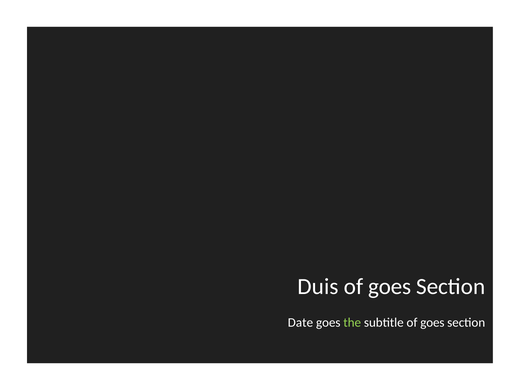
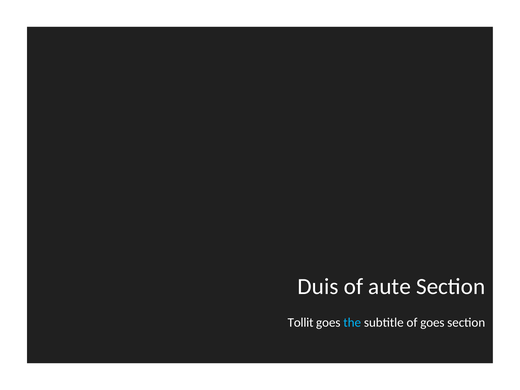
goes: goes -> aute (390, 287)
Date: Date -> Tollit (301, 323)
the colour: light green -> light blue (352, 323)
